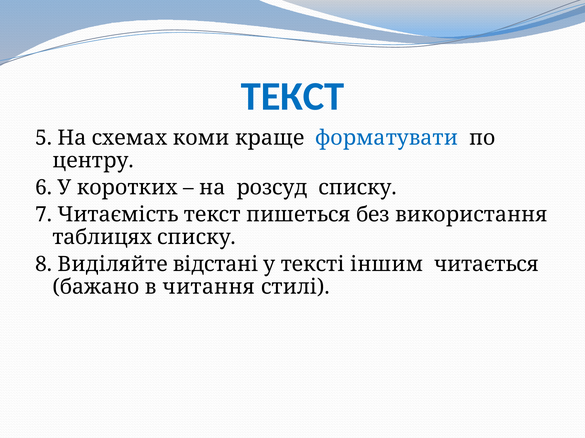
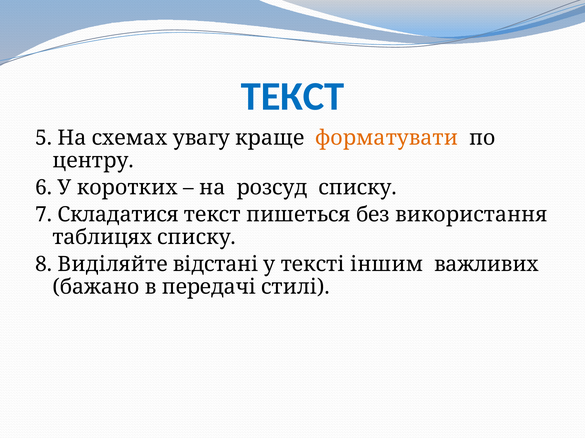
коми: коми -> увагу (201, 138)
форматувати colour: blue -> orange (387, 138)
Читаємість: Читаємість -> Складатися (118, 215)
читається: читається -> важливих (486, 265)
читання: читання -> передачі (209, 287)
